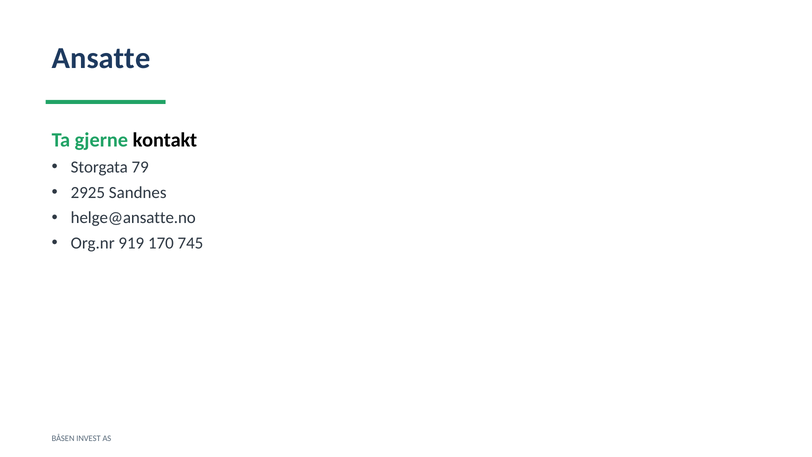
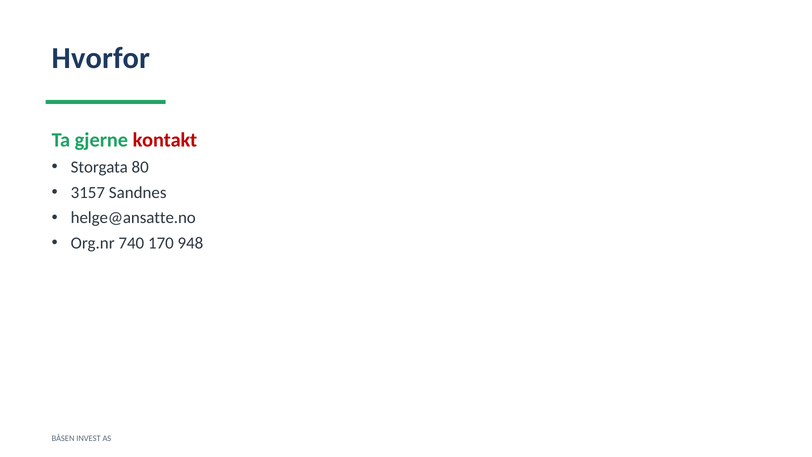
Ansatte: Ansatte -> Hvorfor (101, 58)
kontakt colour: black -> red (165, 140)
79: 79 -> 80 (140, 167)
2925: 2925 -> 3157 (88, 192)
919: 919 -> 740 (131, 243)
745: 745 -> 948 (190, 243)
